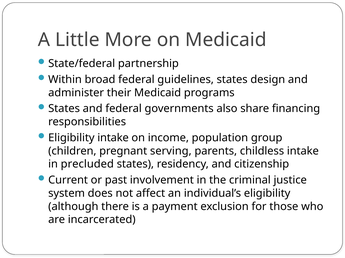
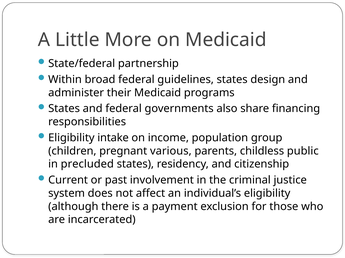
serving: serving -> various (171, 151)
childless intake: intake -> public (303, 151)
